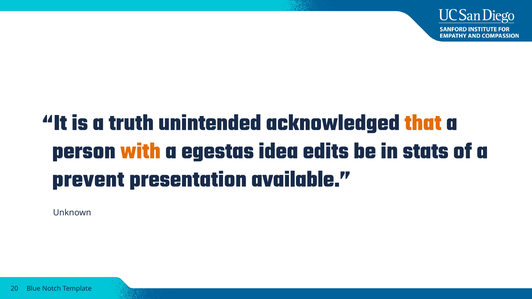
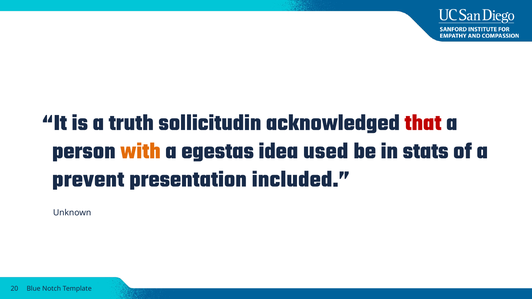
unintended: unintended -> sollicitudin (210, 122)
that colour: orange -> red (423, 122)
edits: edits -> used (326, 151)
available: available -> included (301, 179)
